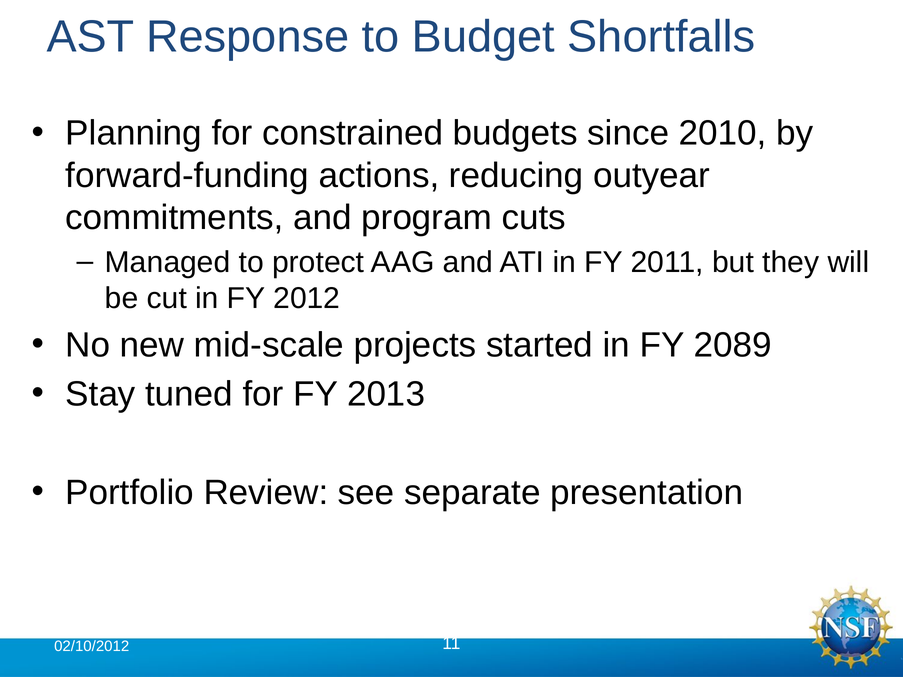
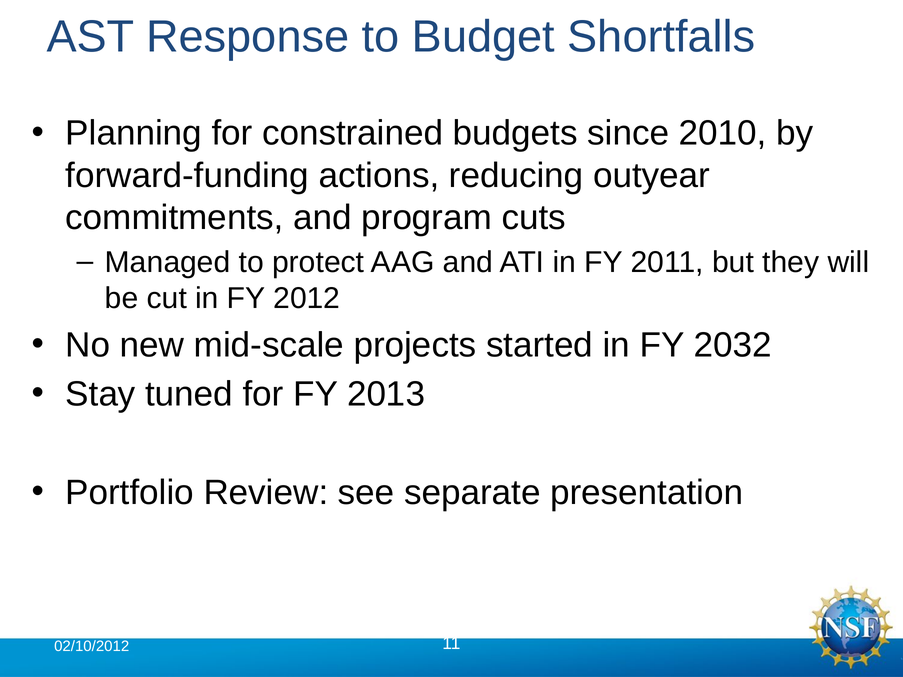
2089: 2089 -> 2032 (733, 345)
